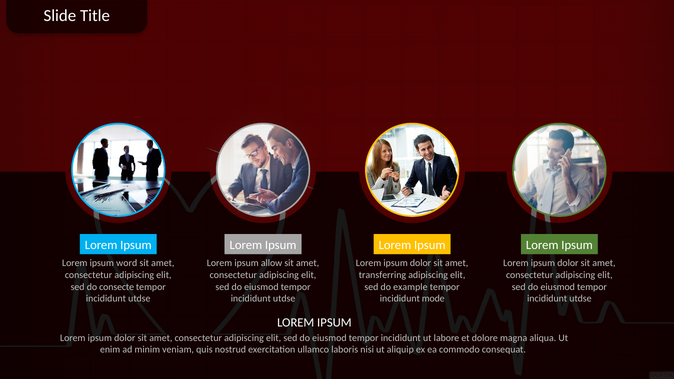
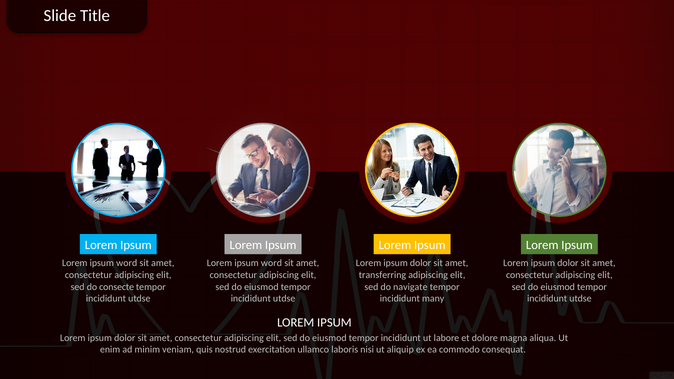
allow: allow -> word (271, 263)
example: example -> navigate (410, 287)
mode: mode -> many (433, 299)
